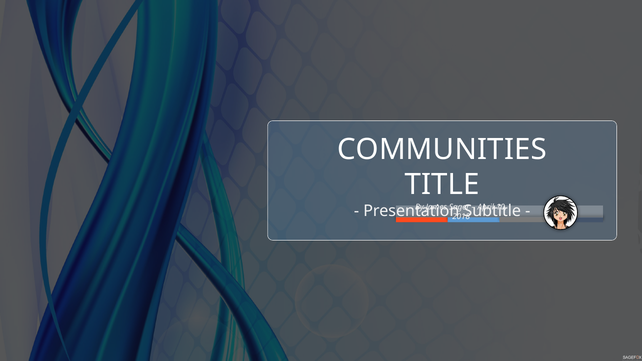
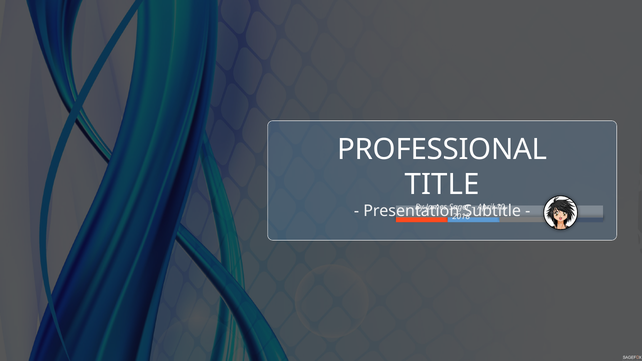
COMMUNITIES: COMMUNITIES -> PROFESSIONAL (442, 150)
